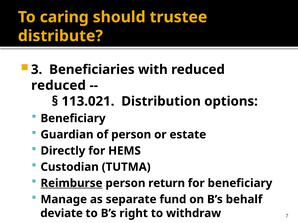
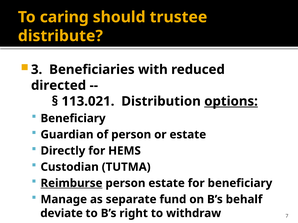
reduced: reduced -> directed (59, 86)
options underline: none -> present (231, 102)
person return: return -> estate (167, 184)
